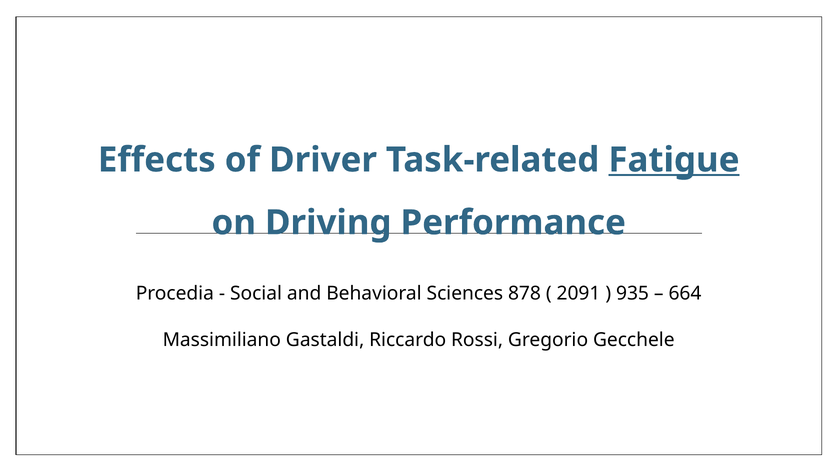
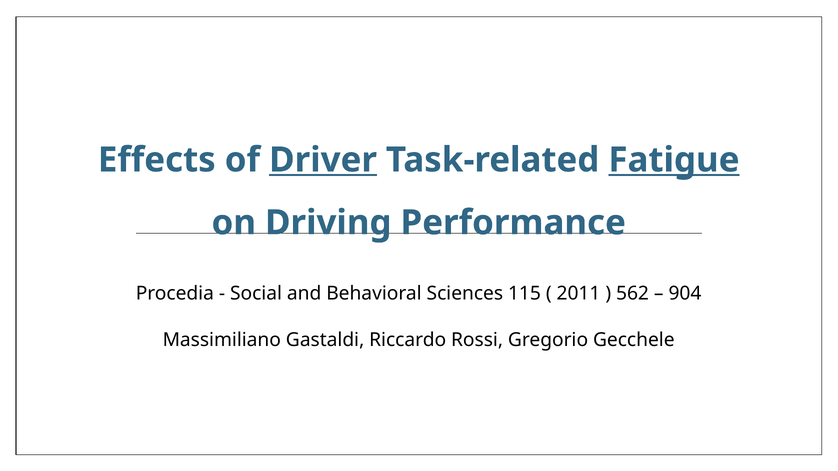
Driver underline: none -> present (323, 160)
878: 878 -> 115 (524, 293)
2091: 2091 -> 2011 (578, 293)
935: 935 -> 562 (633, 293)
664: 664 -> 904 (685, 293)
